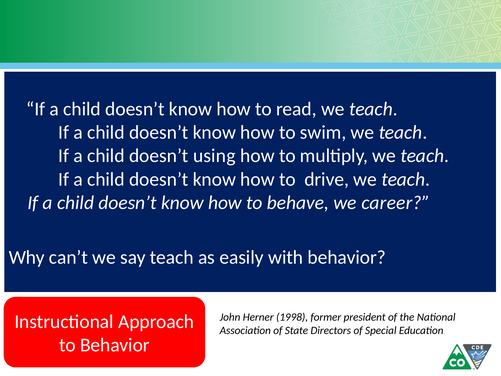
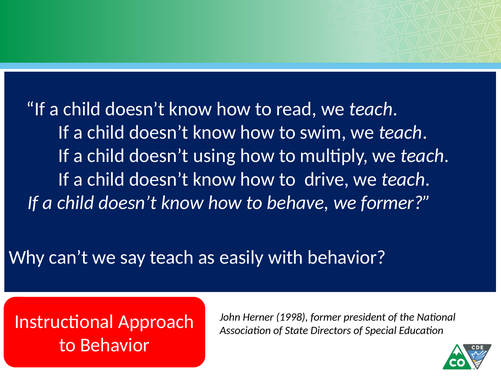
we career: career -> former (396, 203)
